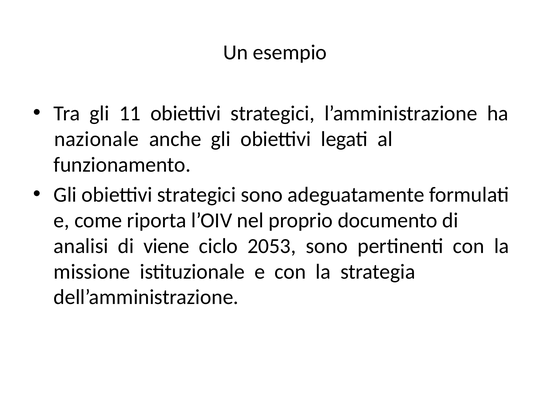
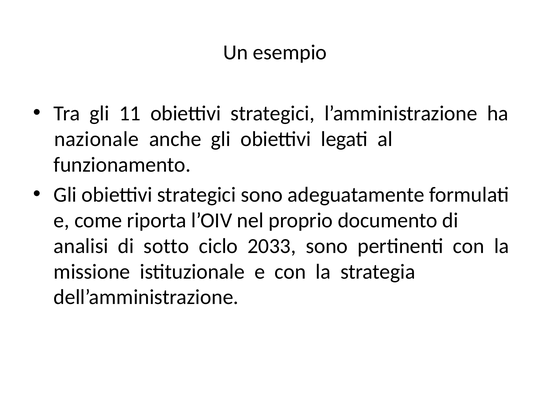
viene: viene -> sotto (166, 246)
2053: 2053 -> 2033 (272, 246)
